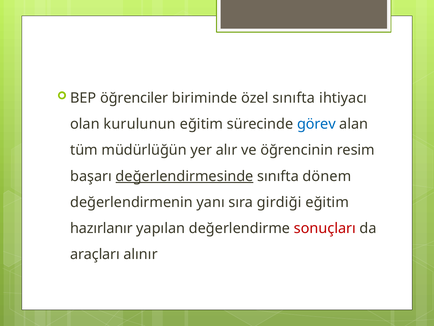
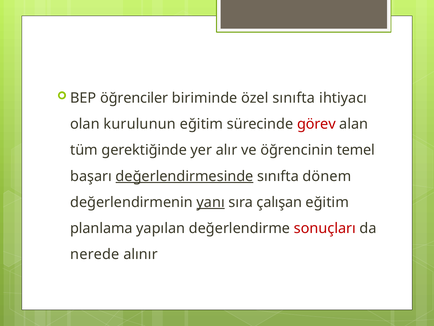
görev colour: blue -> red (316, 124)
müdürlüğün: müdürlüğün -> gerektiğinde (144, 150)
resim: resim -> temel (356, 150)
yanı underline: none -> present (211, 202)
girdiği: girdiği -> çalışan (279, 202)
hazırlanır: hazırlanır -> planlama (101, 228)
araçları: araçları -> nerede (95, 254)
